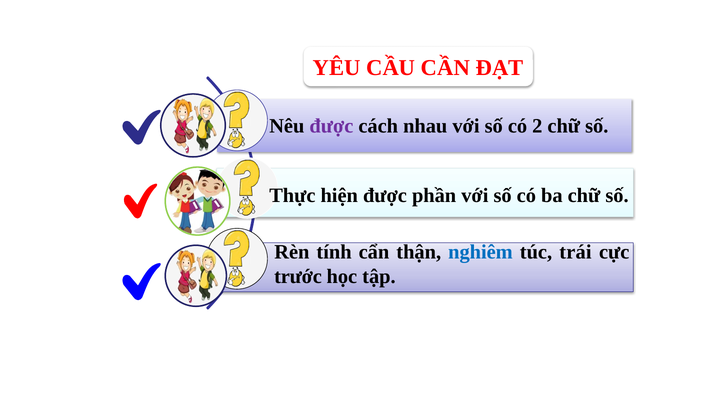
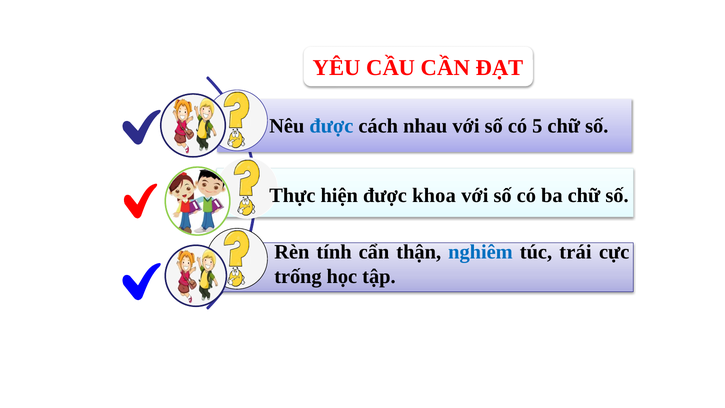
được colour: purple -> blue (331, 126)
2: 2 -> 5 (537, 126)
phần: phần -> khoa (434, 195)
trước: trước -> trống (298, 276)
